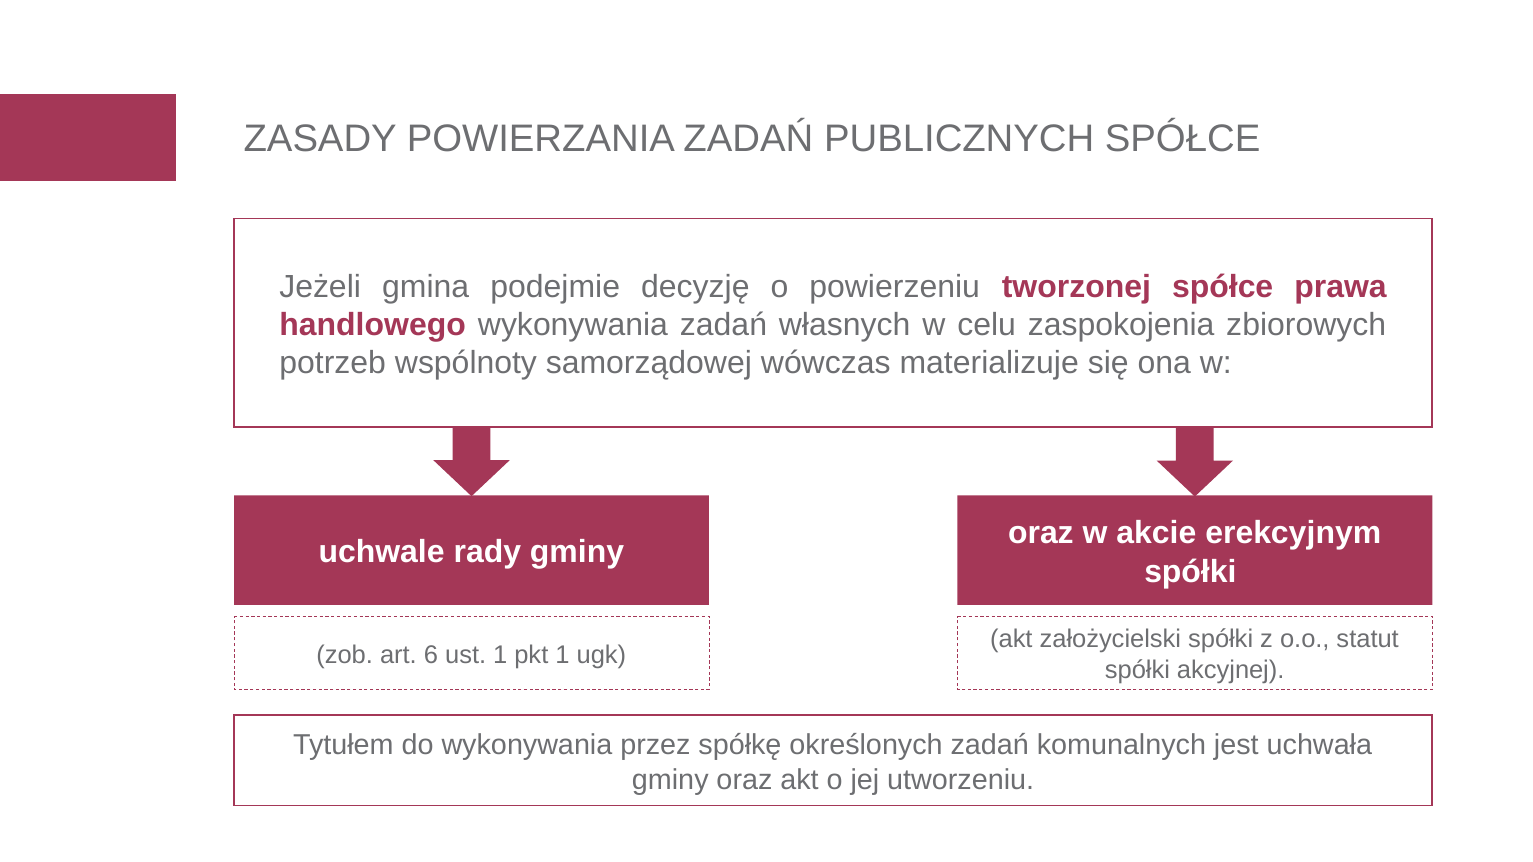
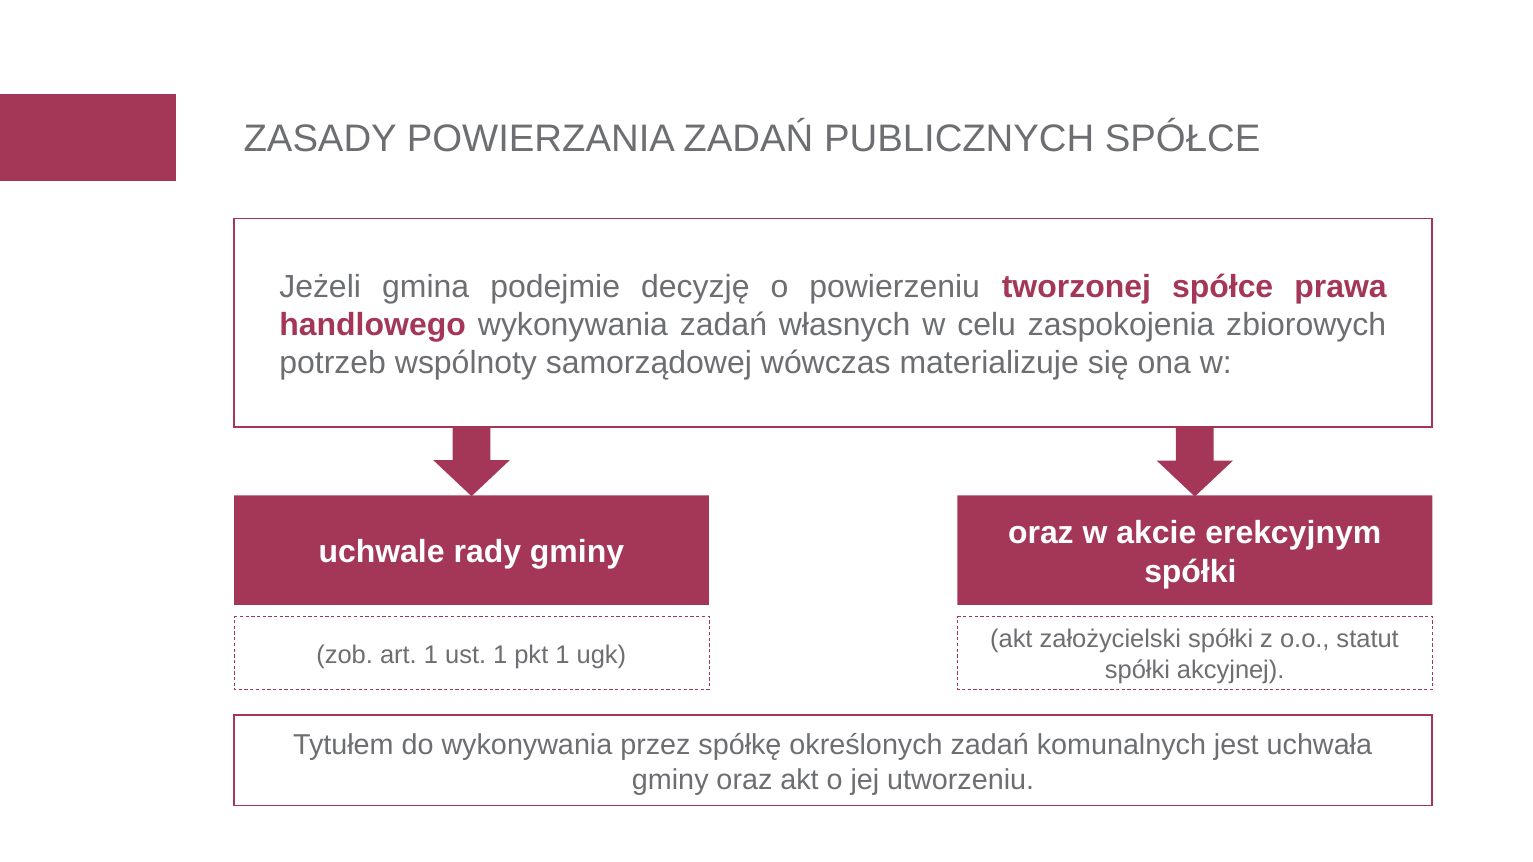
art 6: 6 -> 1 (431, 655)
